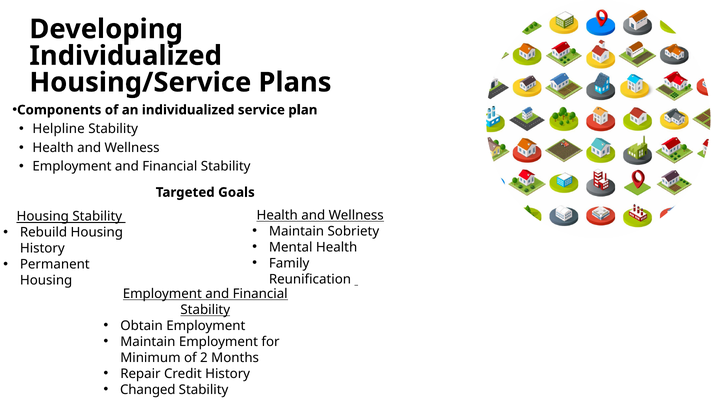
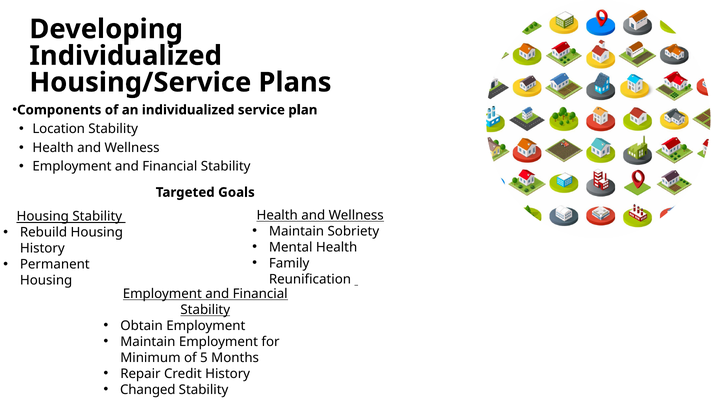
Helpline: Helpline -> Location (59, 129)
2: 2 -> 5 (204, 358)
